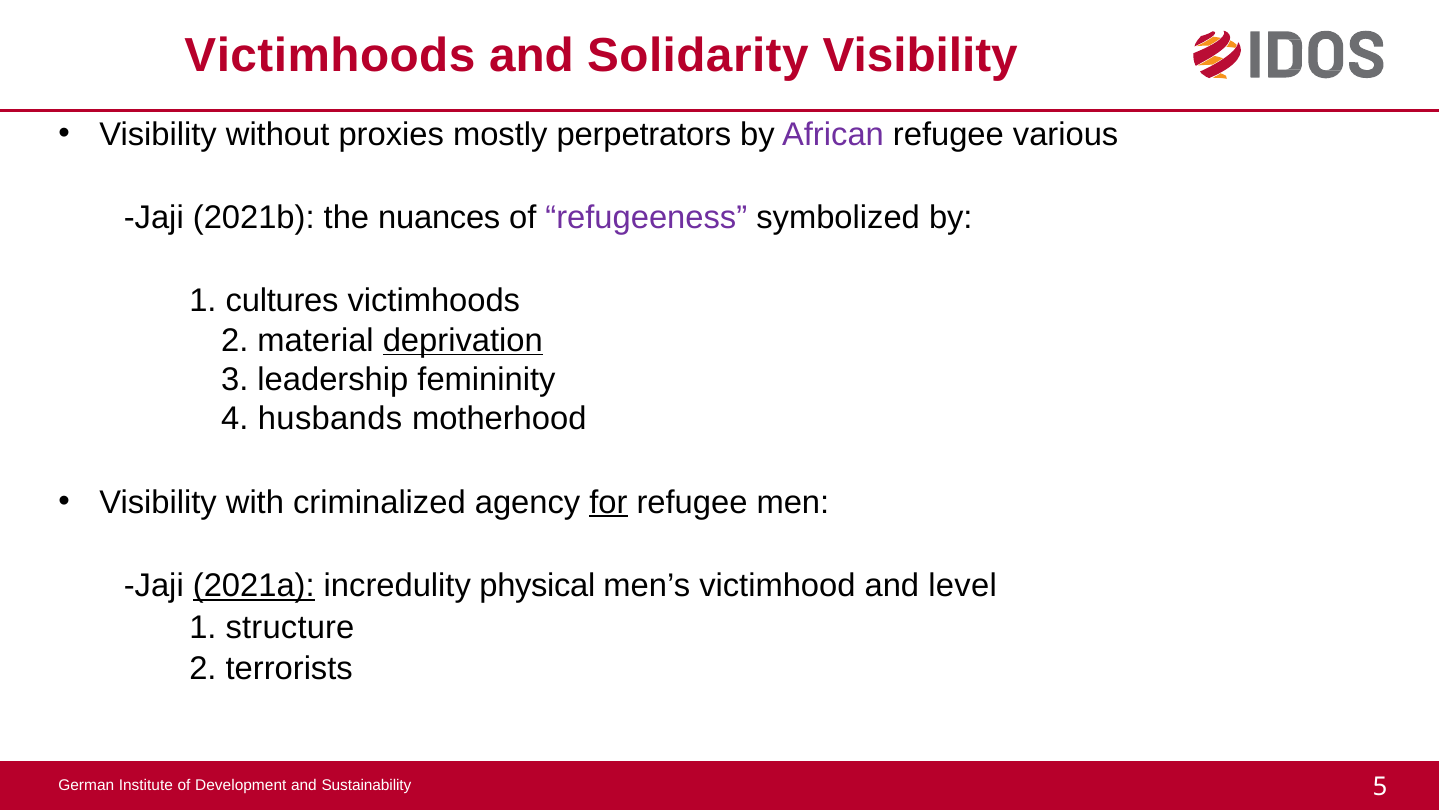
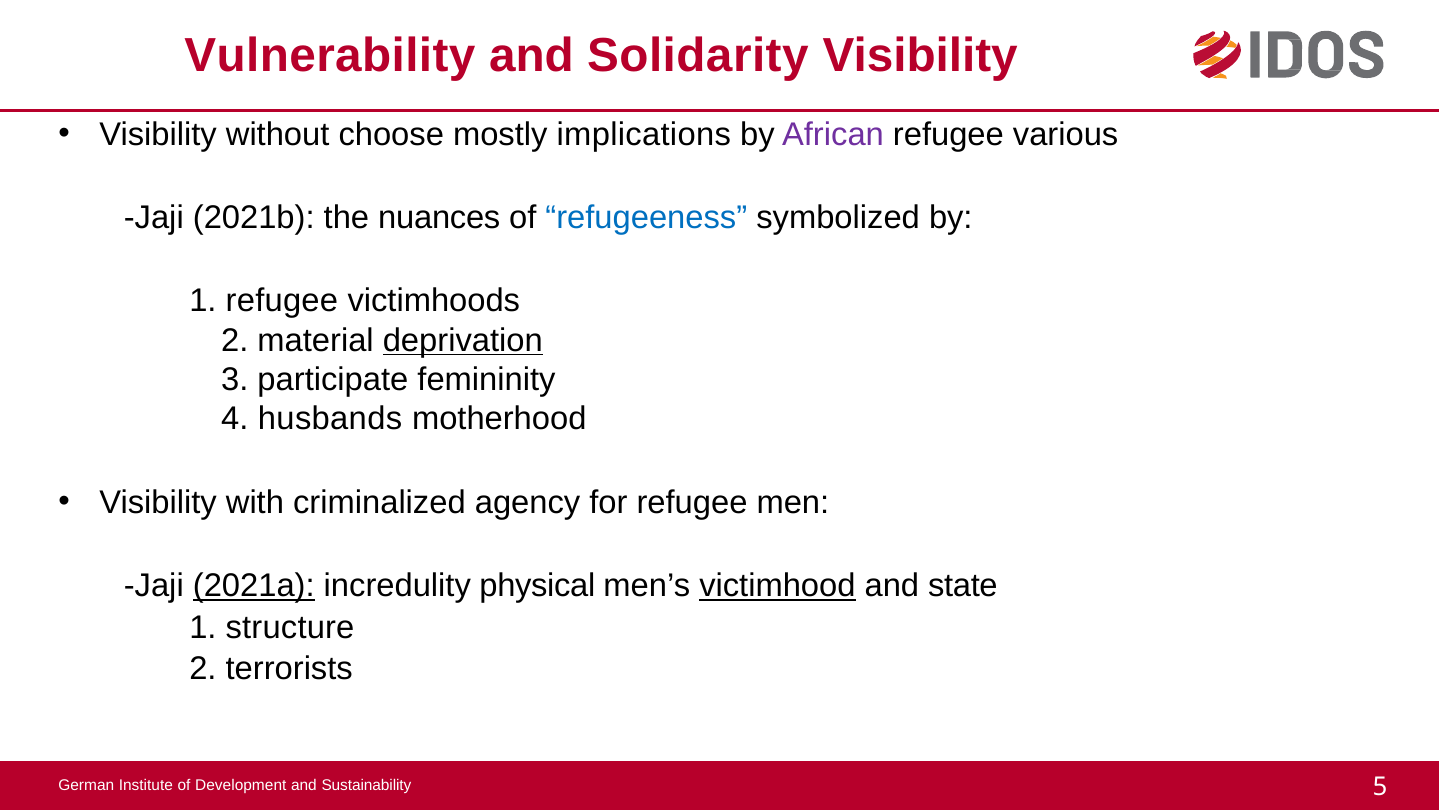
Victimhoods: Victimhoods -> Vulnerability (330, 56)
proxies: proxies -> choose (391, 134)
perpetrators: perpetrators -> implications (644, 134)
refugeeness colour: purple -> blue (646, 218)
1 cultures: cultures -> refugee (282, 301)
leadership: leadership -> participate (333, 379)
for underline: present -> none (608, 502)
victimhood underline: none -> present (777, 585)
level: level -> state (963, 585)
